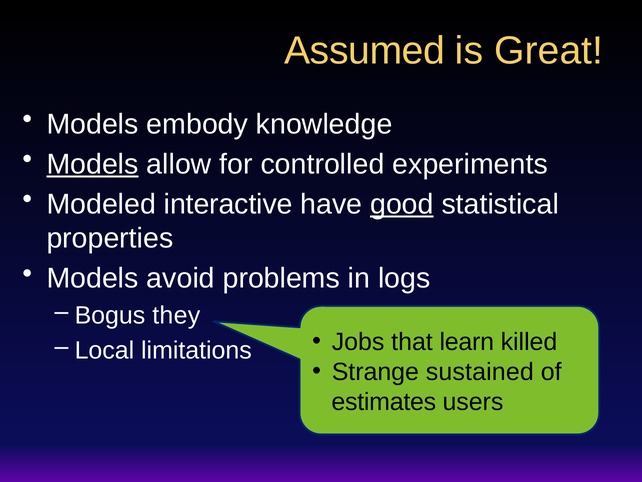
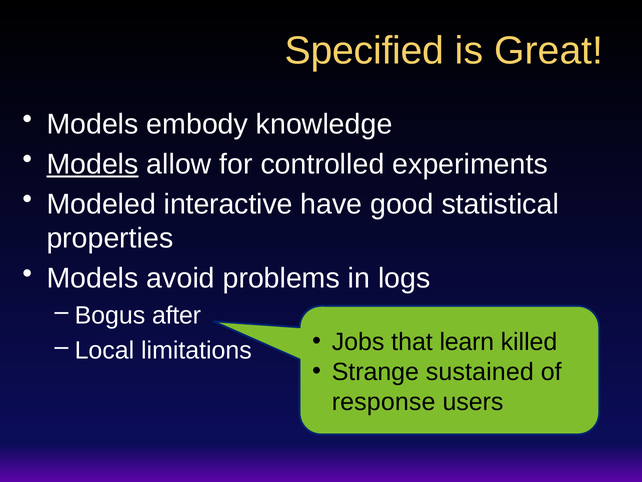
Assumed: Assumed -> Specified (365, 51)
good underline: present -> none (402, 204)
they: they -> after (177, 315)
estimates: estimates -> response (384, 401)
